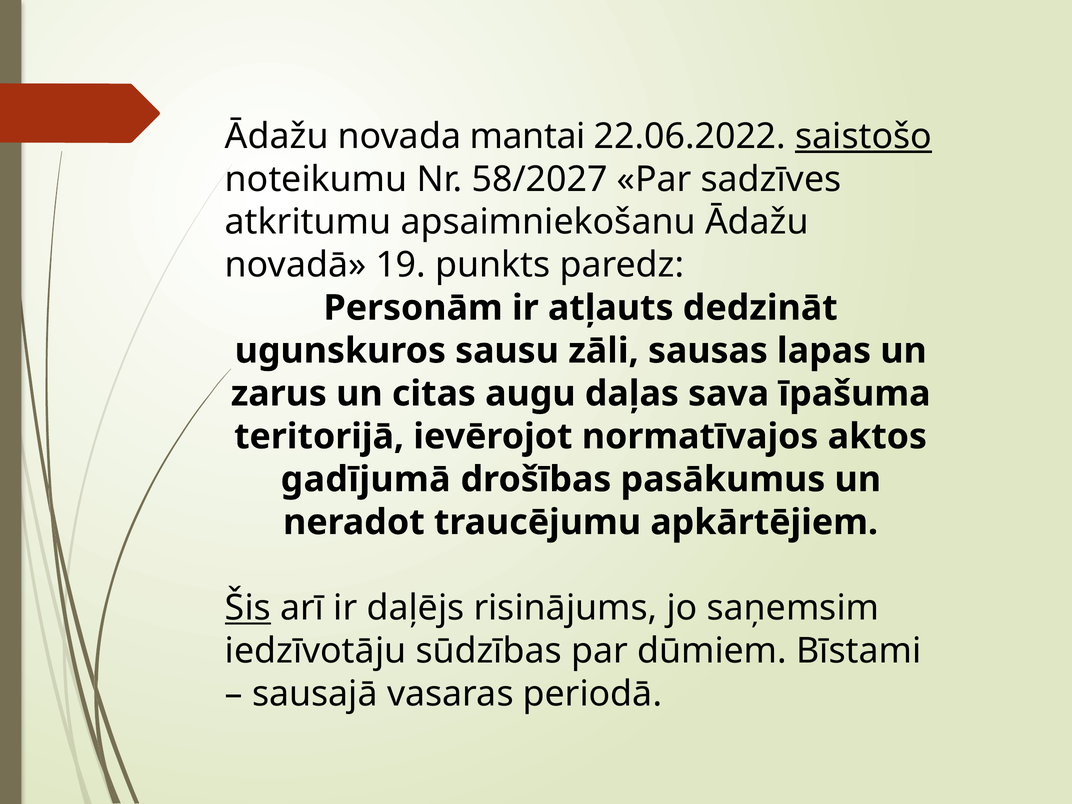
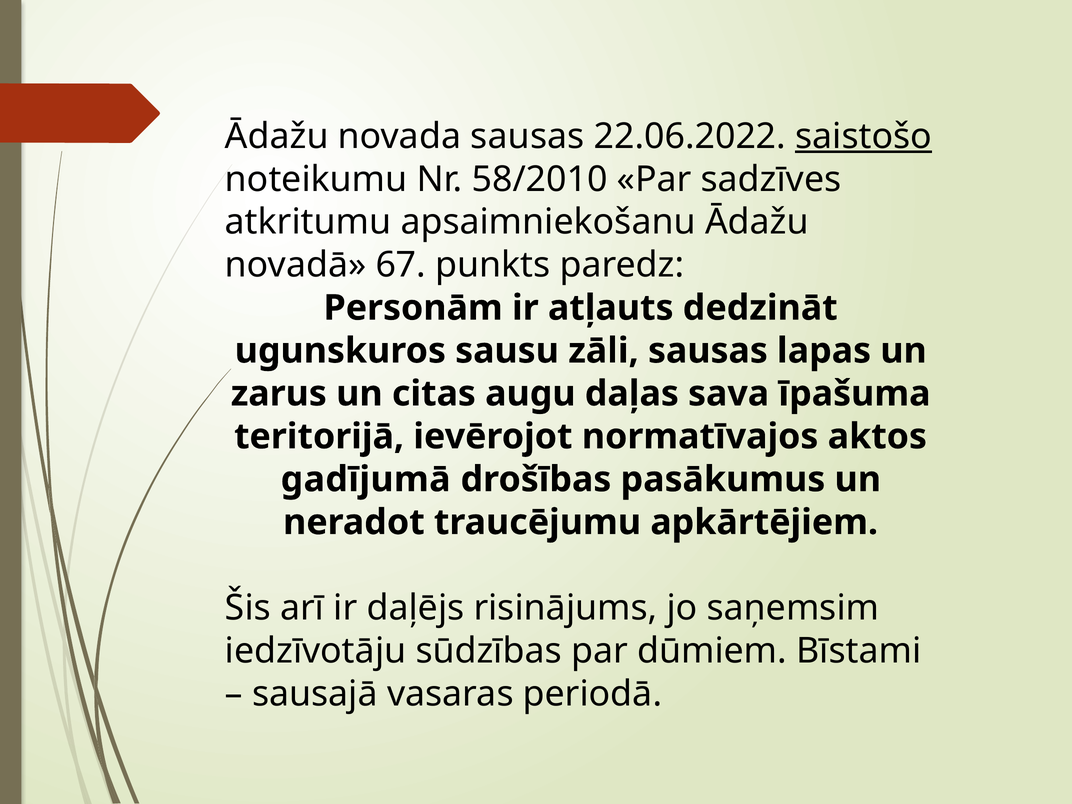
novada mantai: mantai -> sausas (527, 136)
58/2027: 58/2027 -> 58/2010 (540, 179)
19: 19 -> 67 (401, 265)
Šis underline: present -> none (248, 608)
